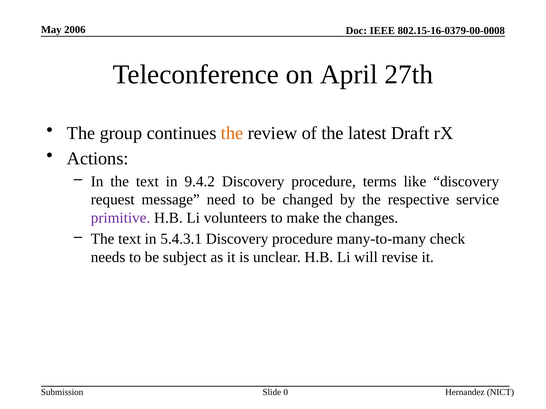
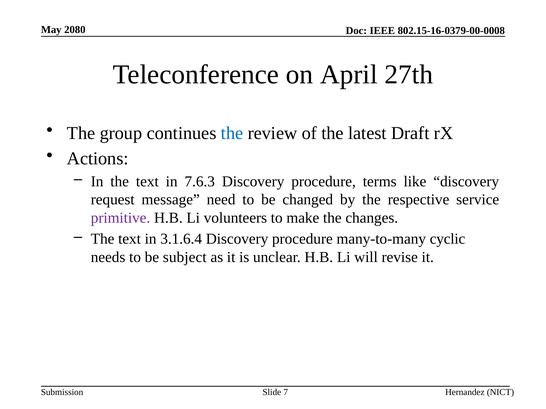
2006: 2006 -> 2080 (75, 30)
the colour: orange -> blue (232, 133)
9.4.2: 9.4.2 -> 7.6.3 (200, 182)
5.4.3.1: 5.4.3.1 -> 3.1.6.4 (181, 239)
check: check -> cyclic (448, 239)
0: 0 -> 7 (286, 393)
